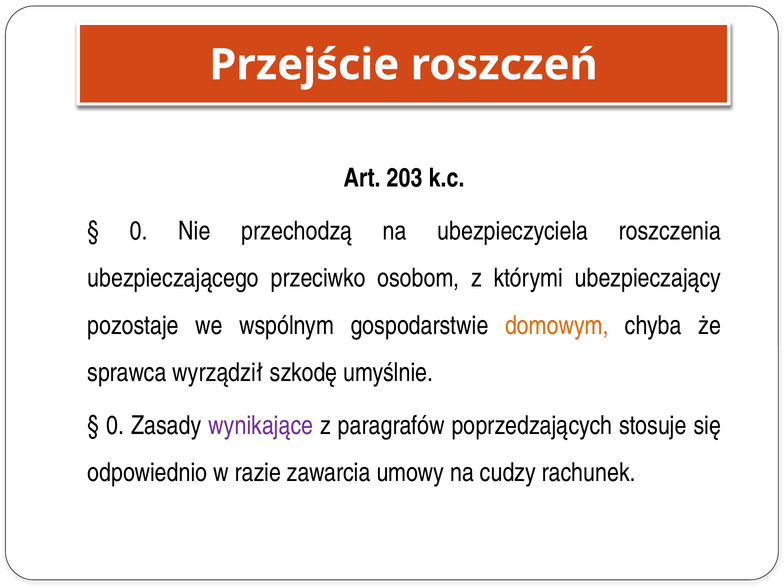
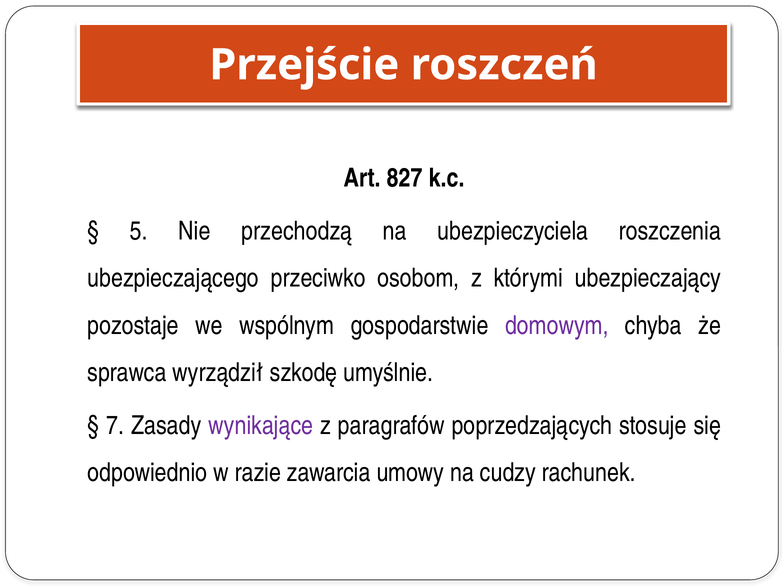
203: 203 -> 827 (405, 178)
0: 0 -> 5 (139, 231)
domowym colour: orange -> purple (557, 325)
0: 0 -> 7 (115, 426)
